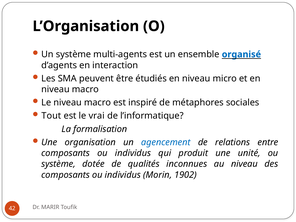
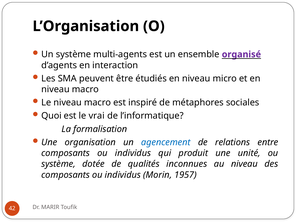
organisé colour: blue -> purple (241, 54)
Tout: Tout -> Quoi (51, 116)
1902: 1902 -> 1957 (186, 175)
